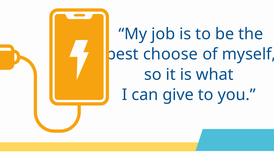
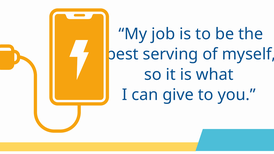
choose: choose -> serving (171, 54)
